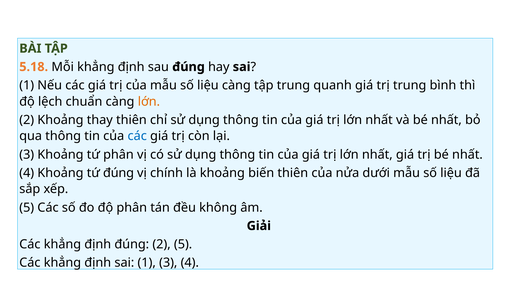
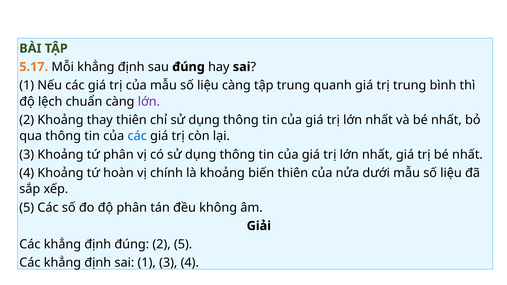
5.18: 5.18 -> 5.17 (34, 67)
lớn colour: orange -> purple (149, 102)
tứ đúng: đúng -> hoàn (118, 173)
